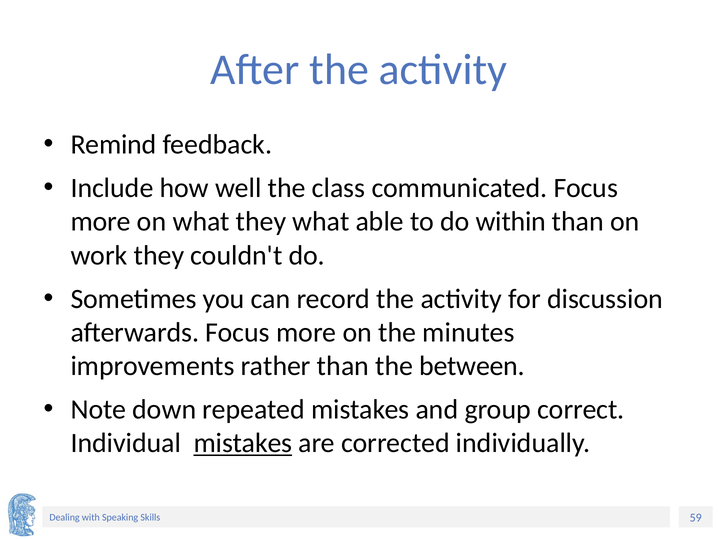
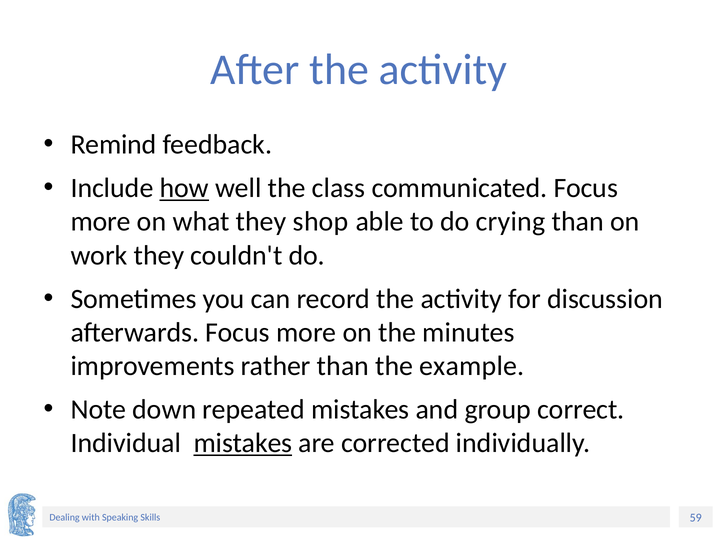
how underline: none -> present (184, 188)
they what: what -> shop (321, 222)
within: within -> crying (511, 222)
between: between -> example (472, 366)
